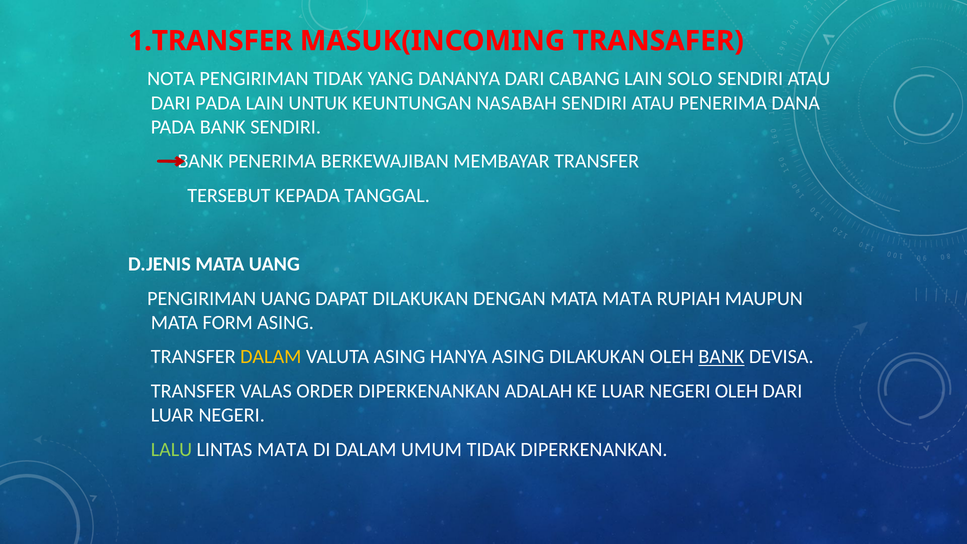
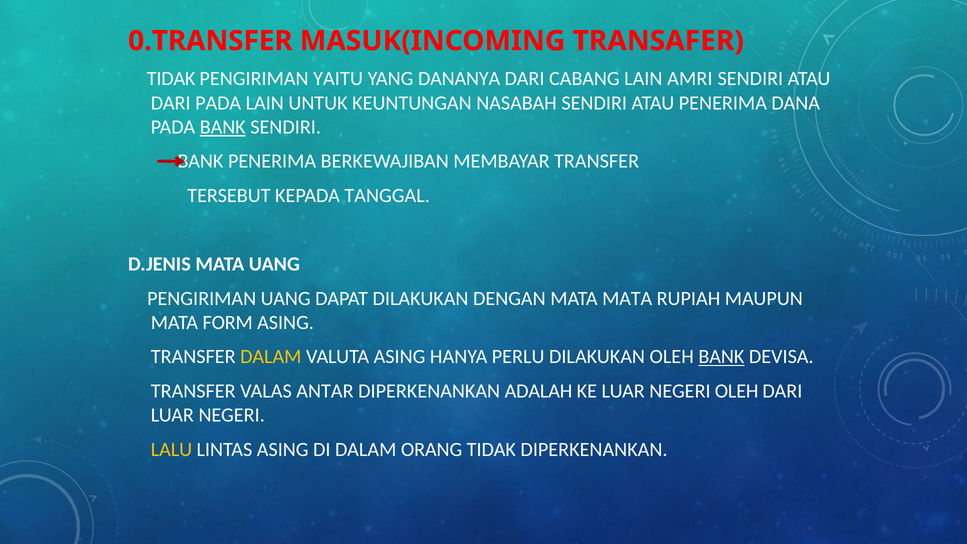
1.TRANSFER: 1.TRANSFER -> 0.TRANSFER (210, 41)
NOTA: NOTA -> TIDAK (171, 79)
PENGIRIMAN TIDAK: TIDAK -> YAITU (338, 79)
SOLO: SOLO -> AMRI (690, 79)
BANK underline: none -> present (223, 127)
HANYA ASING: ASING -> PERLU (518, 357)
ORDER: ORDER -> ANTAR (325, 391)
LALU colour: light green -> yellow (171, 450)
LINTAS MATA: MATA -> ASING (283, 450)
UMUM: UMUM -> ORANG (432, 450)
